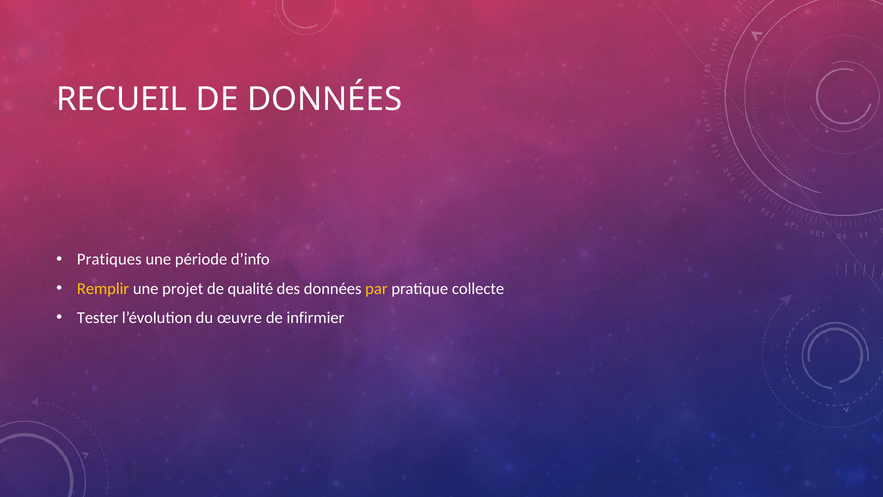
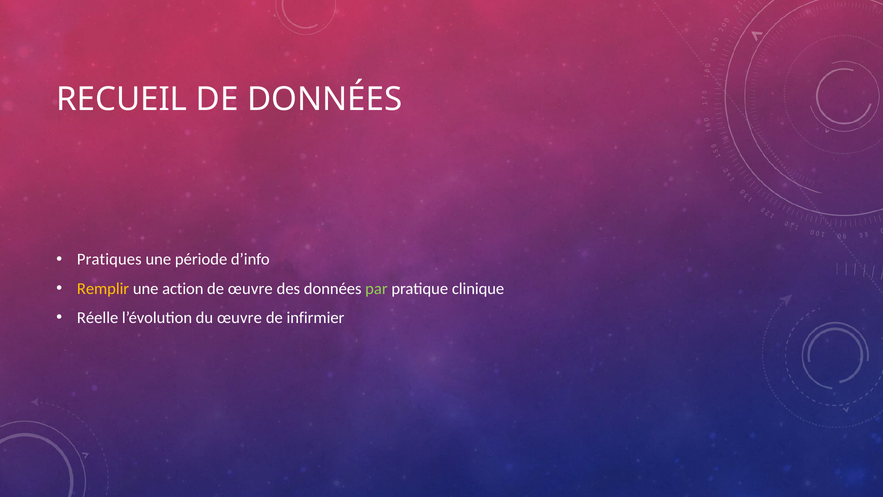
projet: projet -> action (183, 288)
de qualité: qualité -> œuvre (250, 288)
par colour: yellow -> light green (376, 288)
collecte: collecte -> clinique (478, 288)
Tester: Tester -> Réelle (98, 317)
